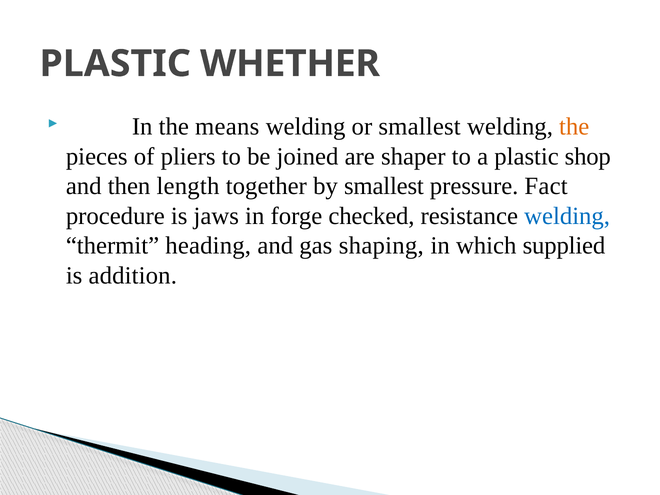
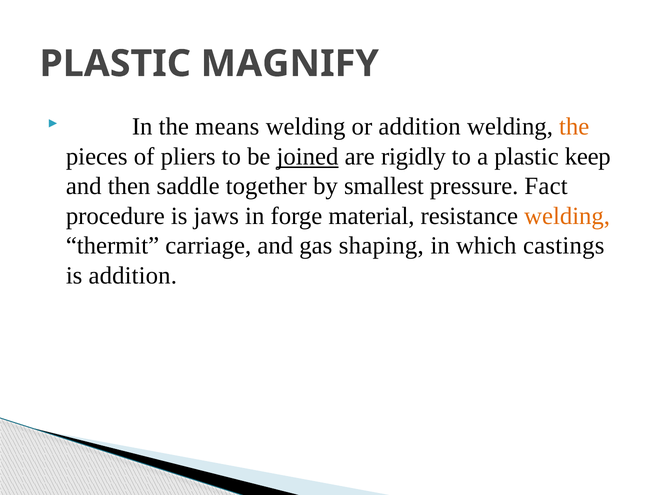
WHETHER: WHETHER -> MAGNIFY (290, 64)
or smallest: smallest -> addition (420, 127)
joined underline: none -> present (308, 156)
shaper: shaper -> rigidly (413, 156)
shop: shop -> keep (588, 156)
length: length -> saddle (188, 186)
checked: checked -> material (371, 216)
welding colour: blue -> orange (567, 216)
heading: heading -> carriage (208, 246)
supplied: supplied -> castings (564, 246)
